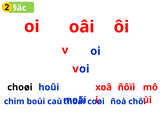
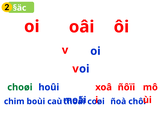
choøi colour: black -> green (20, 87)
